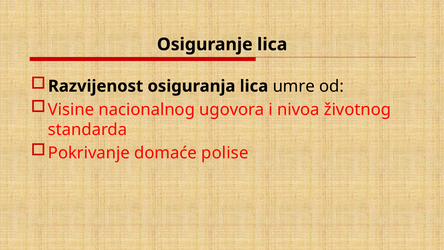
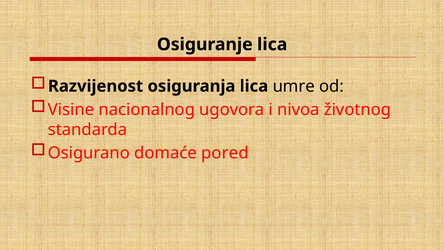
Pokrivanje: Pokrivanje -> Osigurano (89, 153)
polise: polise -> pored (225, 153)
